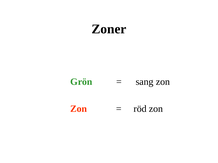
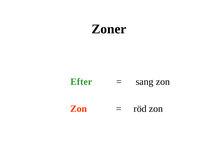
Grön: Grön -> Efter (81, 82)
